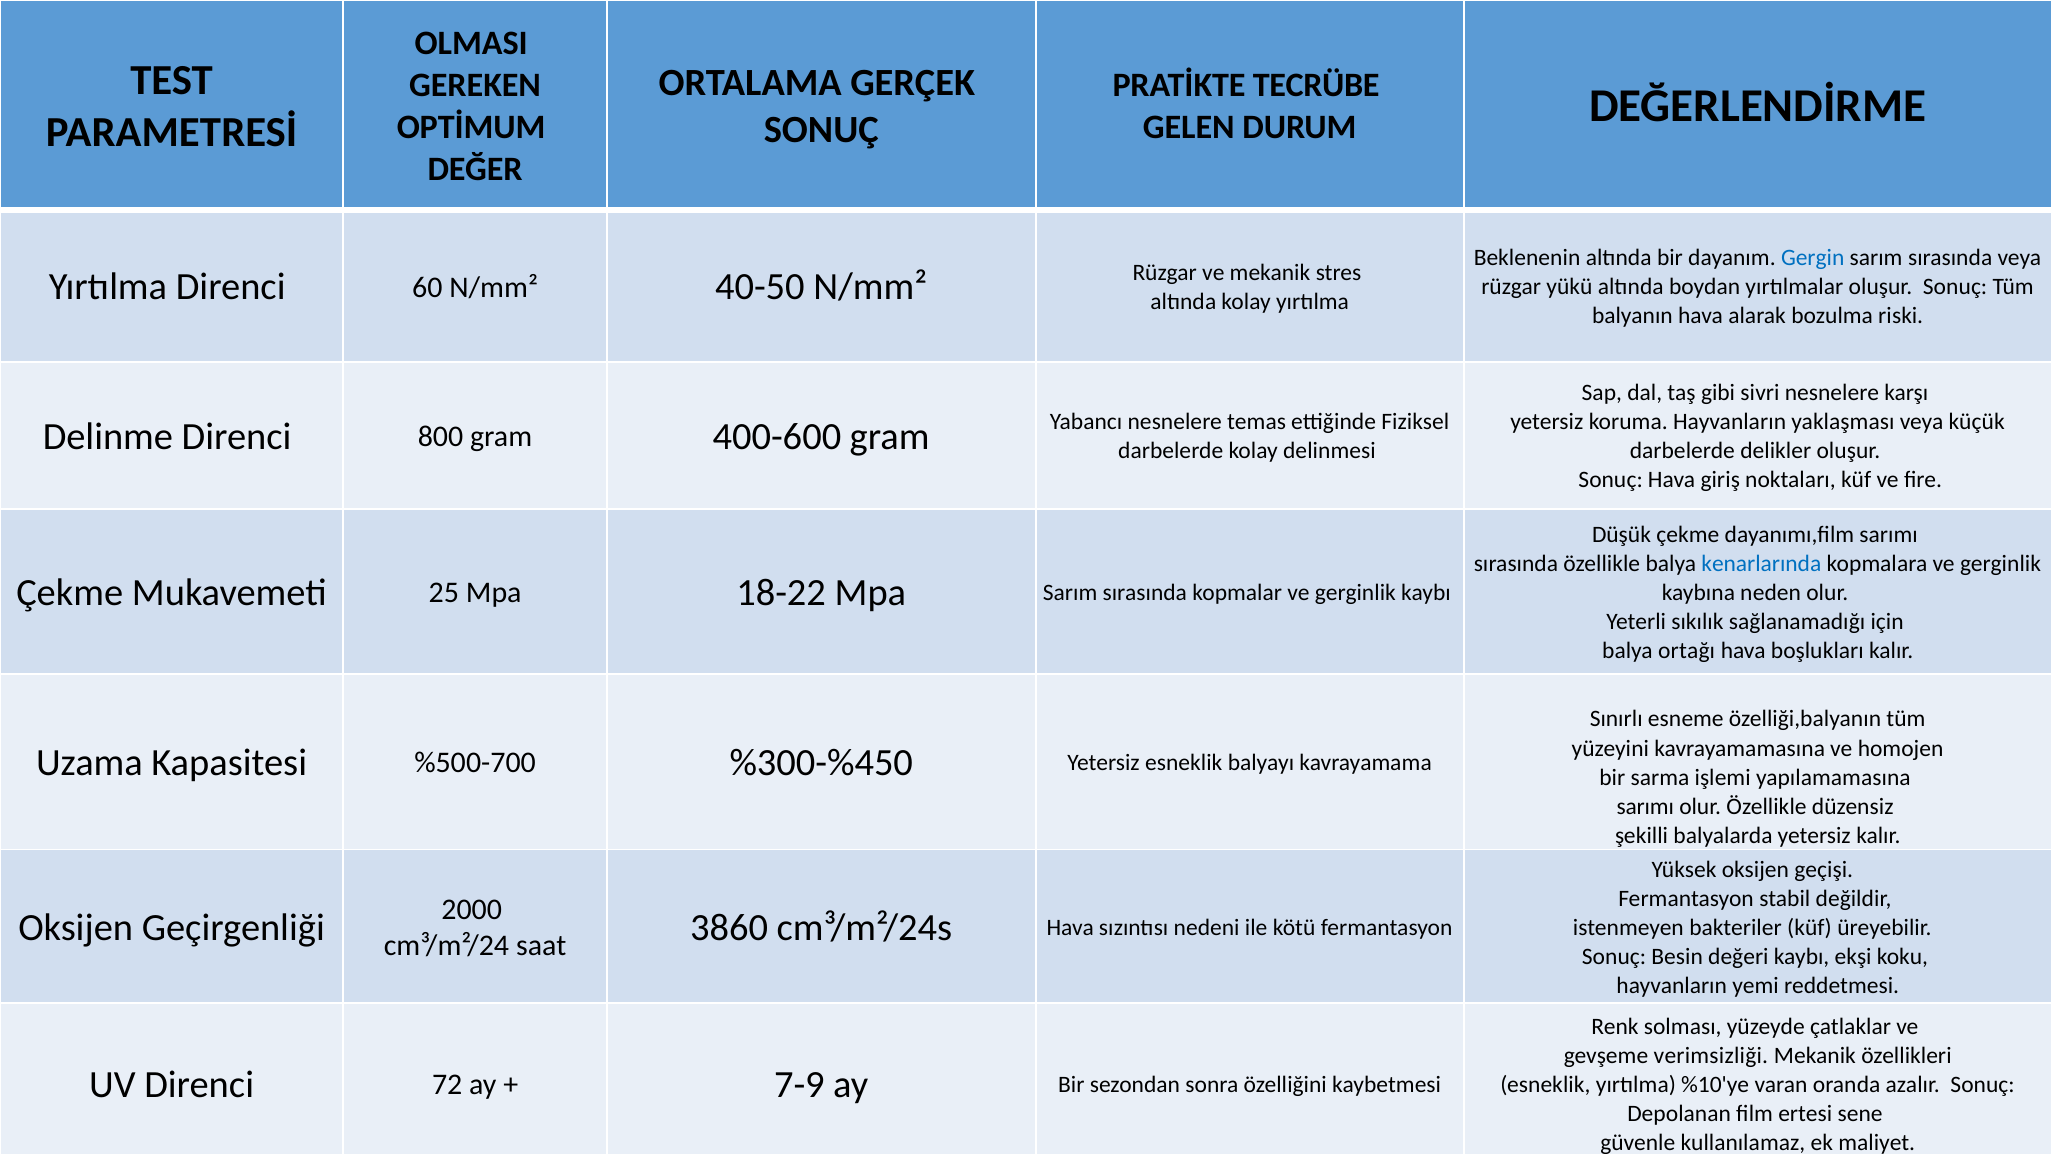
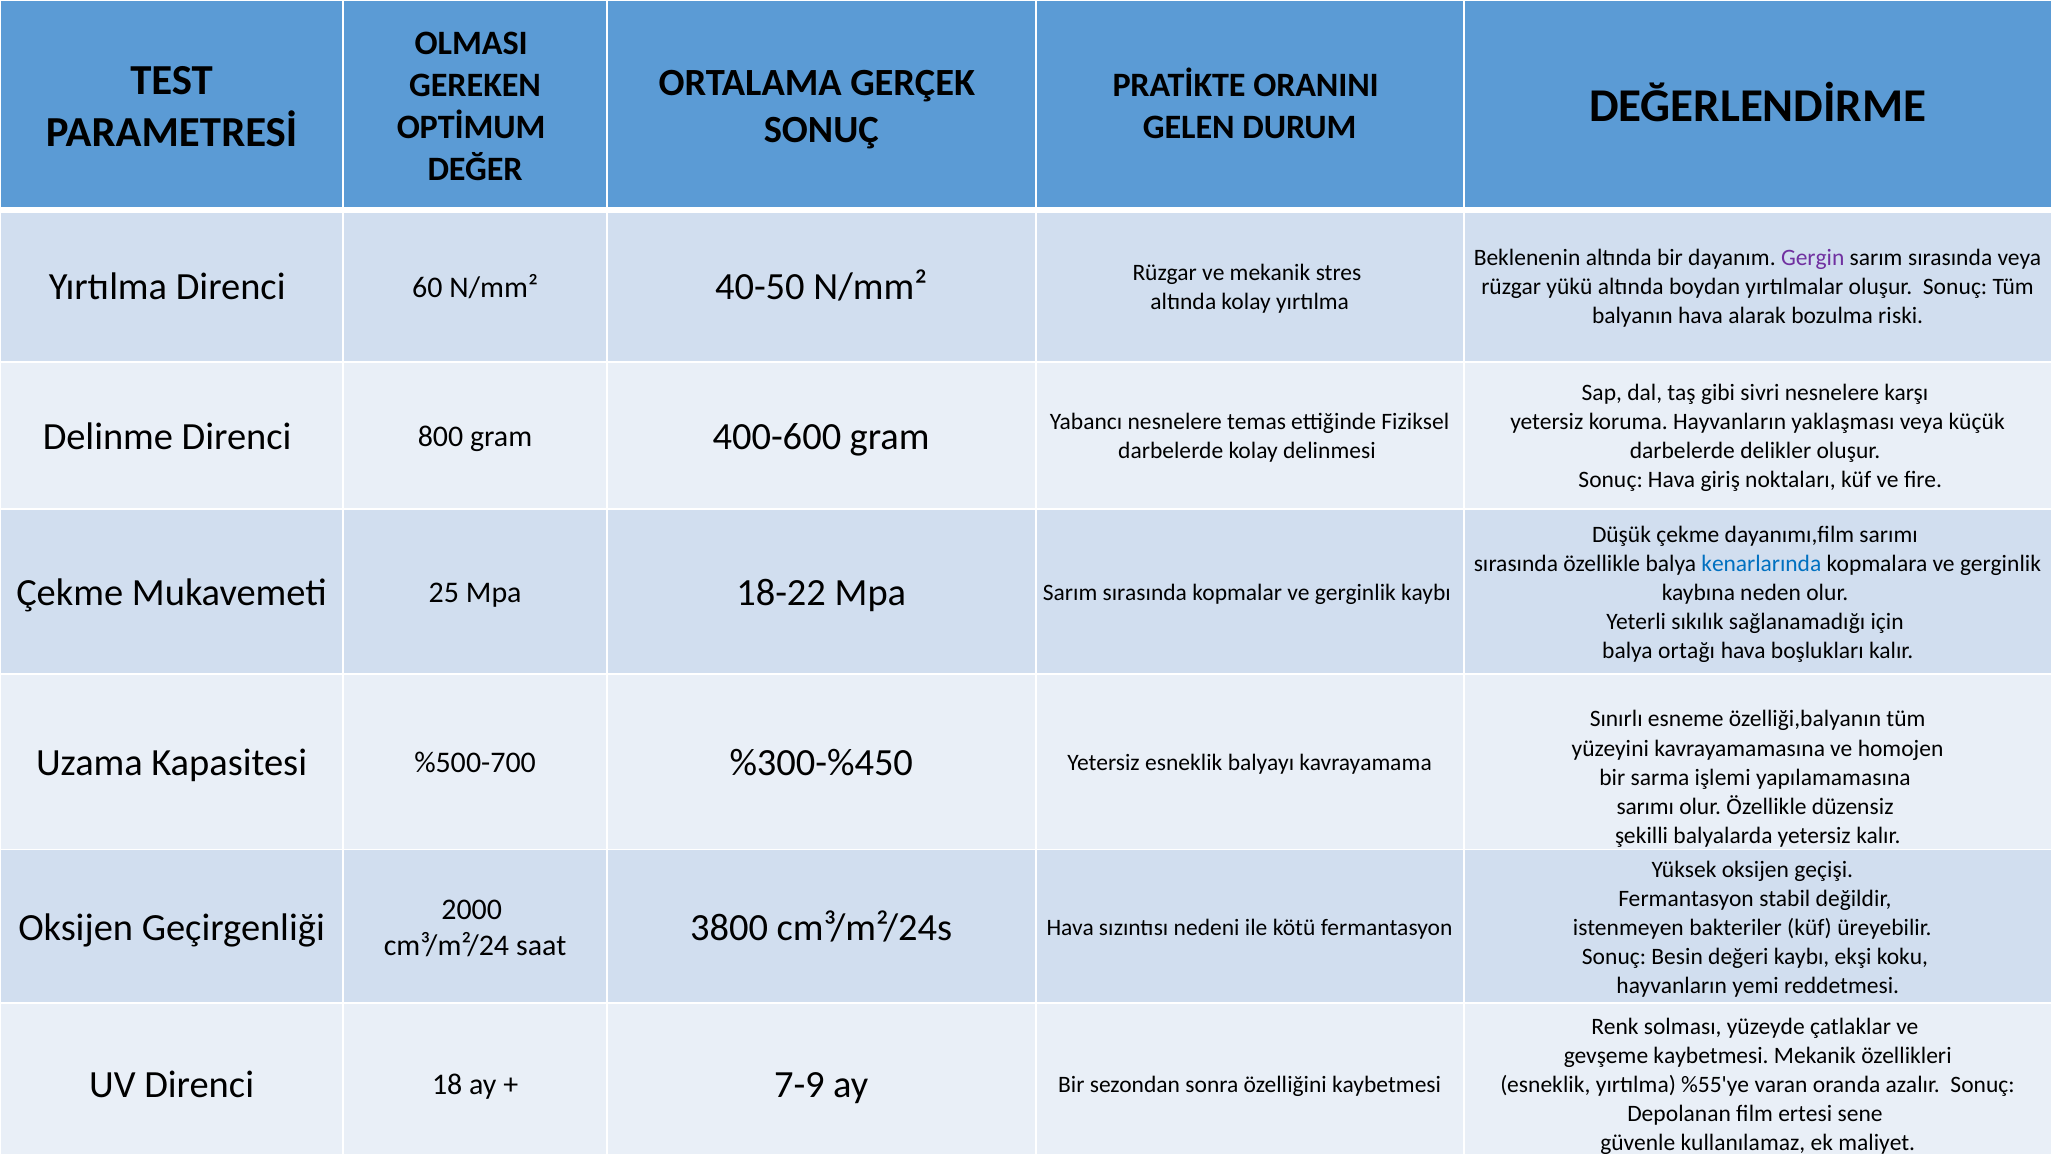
TECRÜBE: TECRÜBE -> ORANINI (1316, 85)
Gergin colour: blue -> purple (1813, 258)
3860: 3860 -> 3800 (729, 928)
gevşeme verimsizliği: verimsizliği -> kaybetmesi (1711, 1056)
72: 72 -> 18 (447, 1085)
%10'ye: %10'ye -> %55'ye (1715, 1085)
